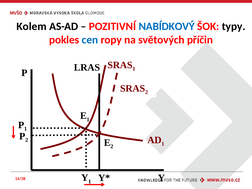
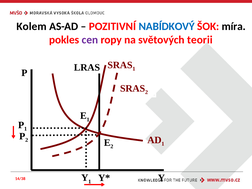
typy: typy -> míra (234, 26)
cen colour: blue -> purple (90, 40)
příčin: příčin -> teorii (200, 40)
